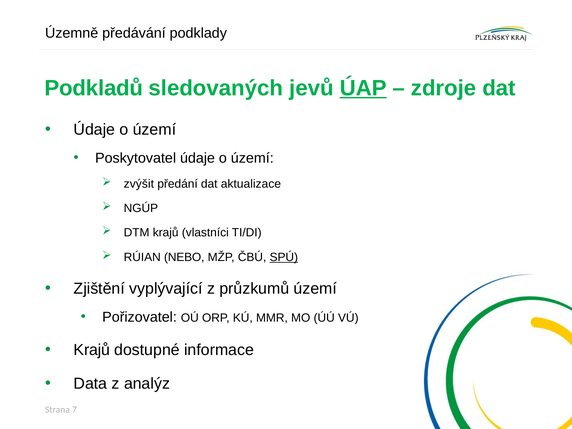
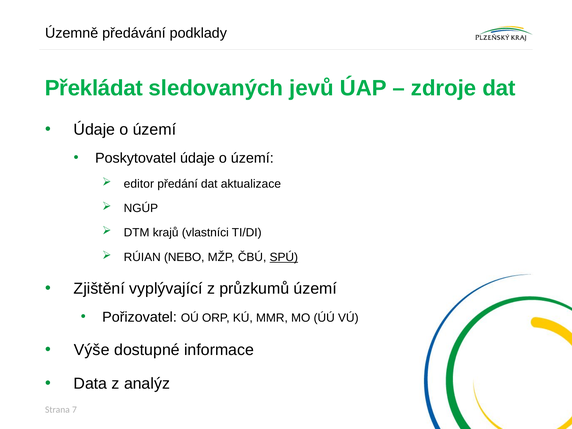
Podkladů: Podkladů -> Překládat (94, 88)
ÚAP underline: present -> none (363, 88)
zvýšit: zvýšit -> editor (139, 184)
Krajů: Krajů -> Výše (92, 350)
